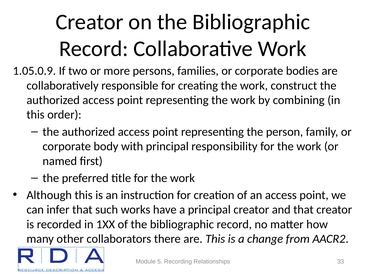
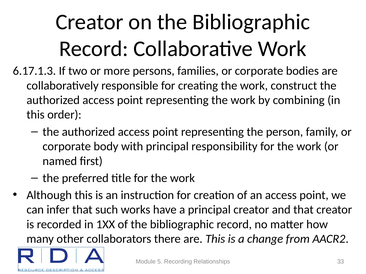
1.05.0.9: 1.05.0.9 -> 6.17.1.3 (34, 71)
